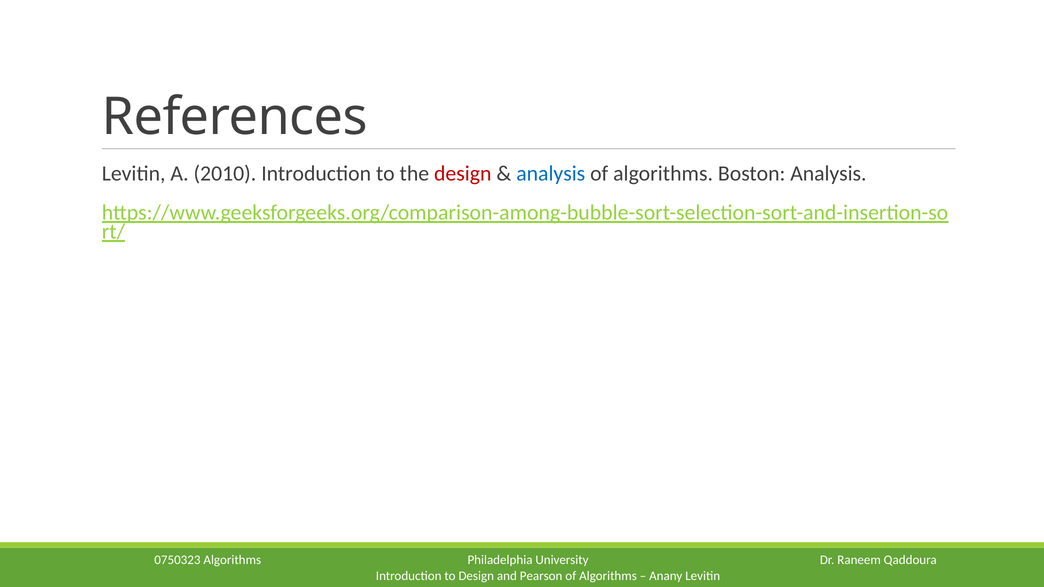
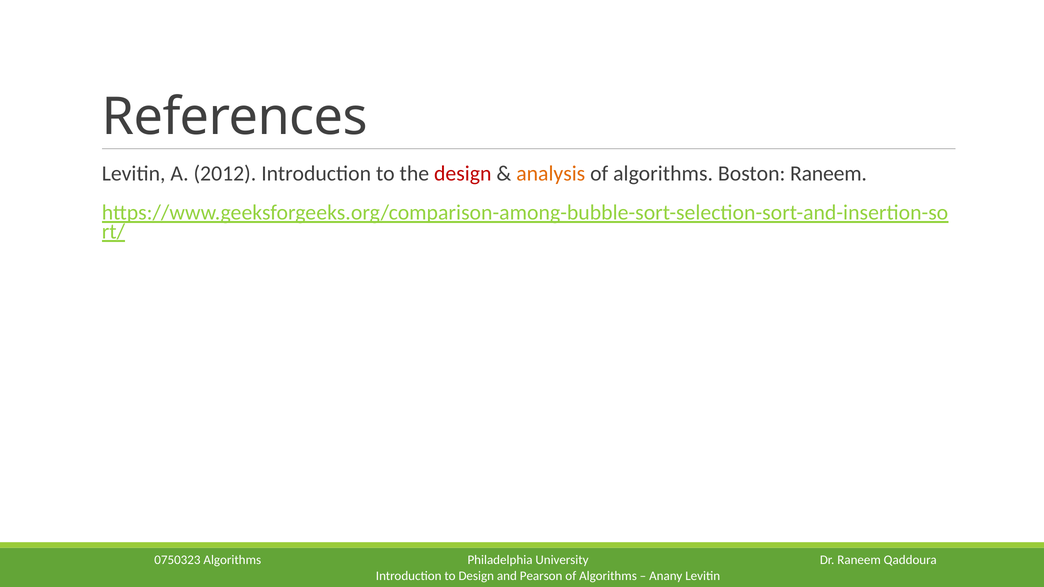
2010: 2010 -> 2012 (225, 174)
analysis colour: blue -> orange (551, 174)
Boston Analysis: Analysis -> Raneem (828, 174)
